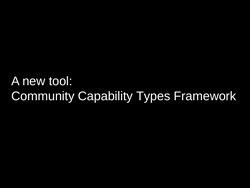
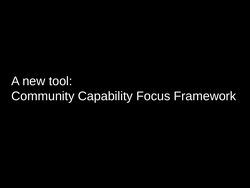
Types: Types -> Focus (153, 96)
